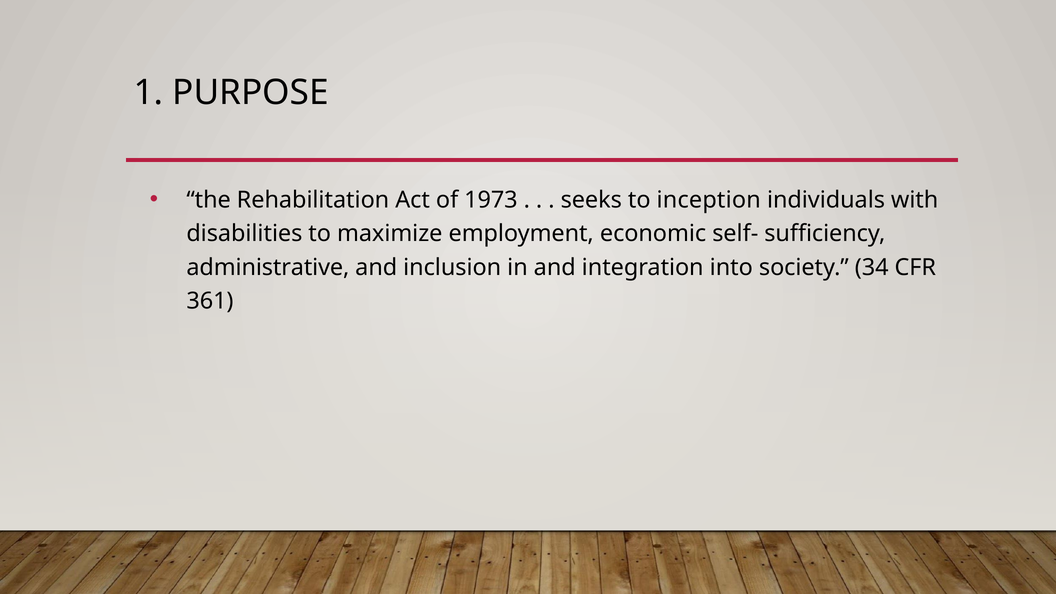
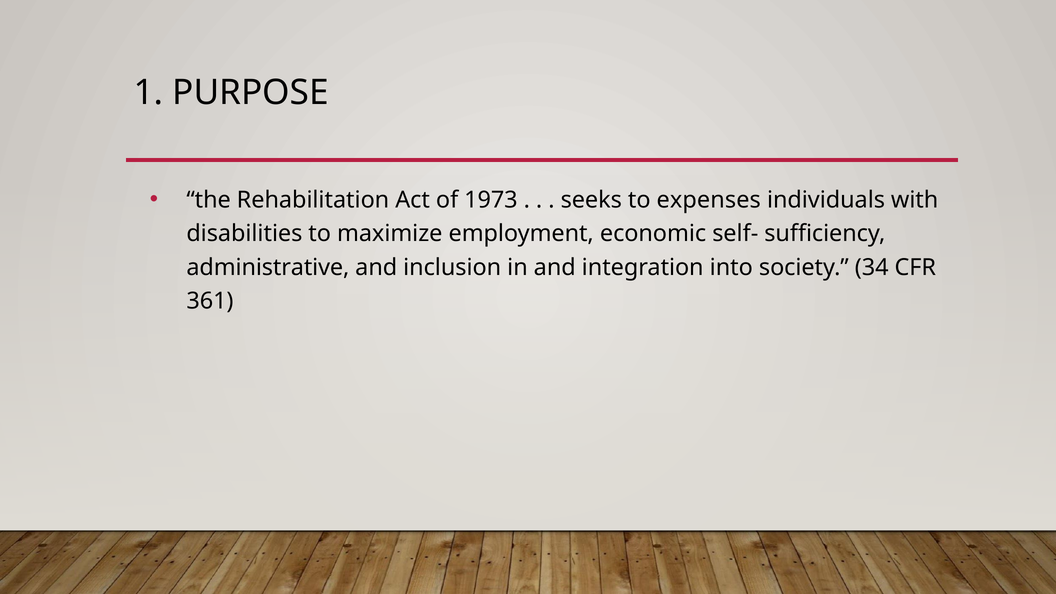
inception: inception -> expenses (709, 200)
